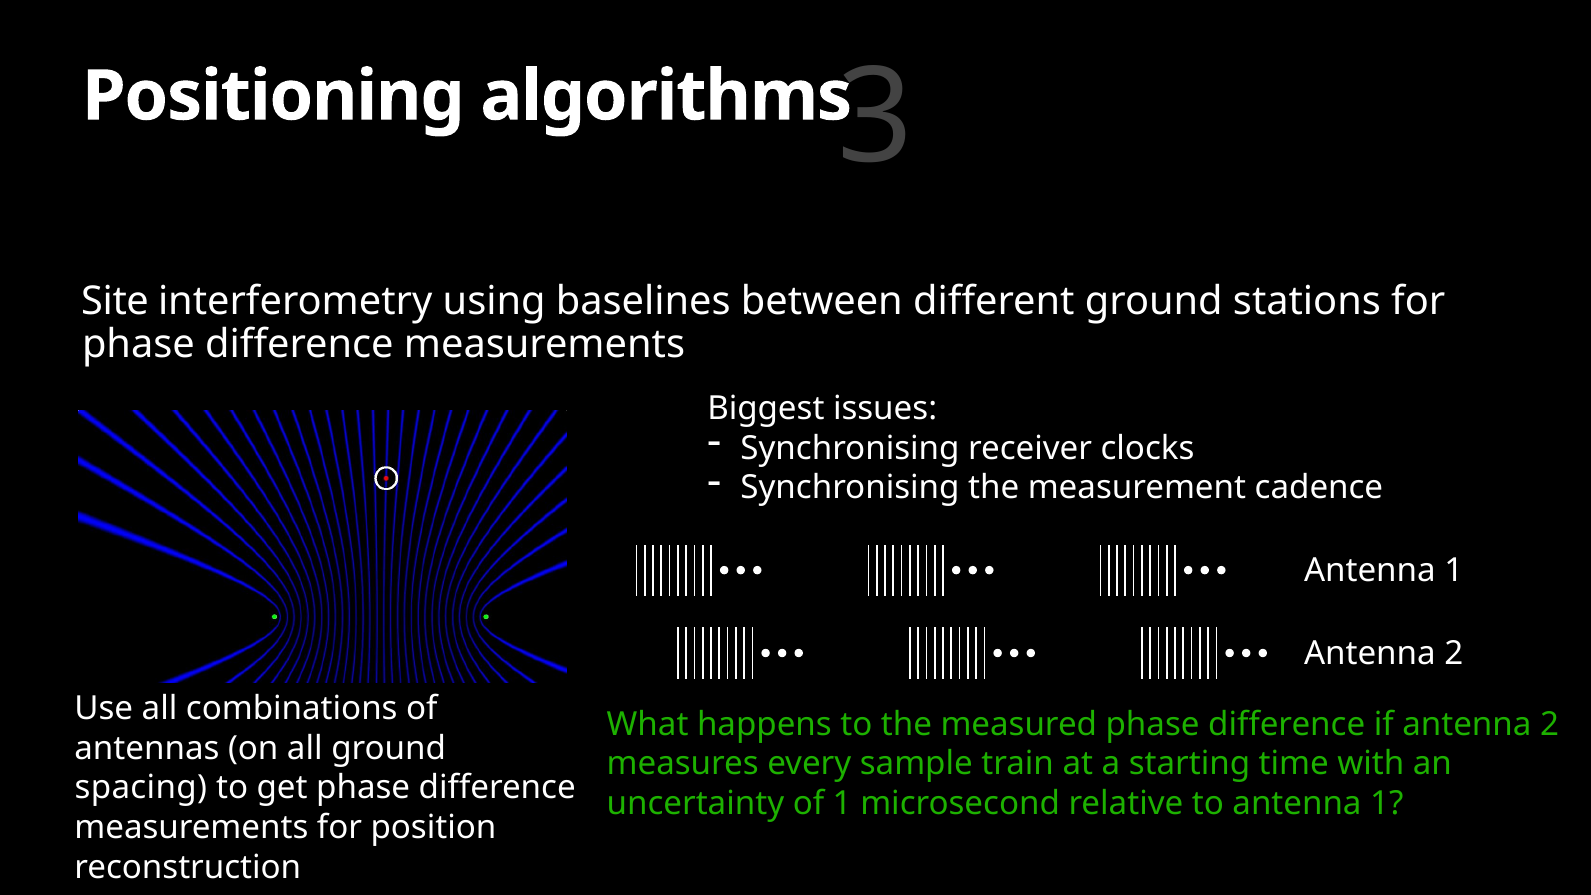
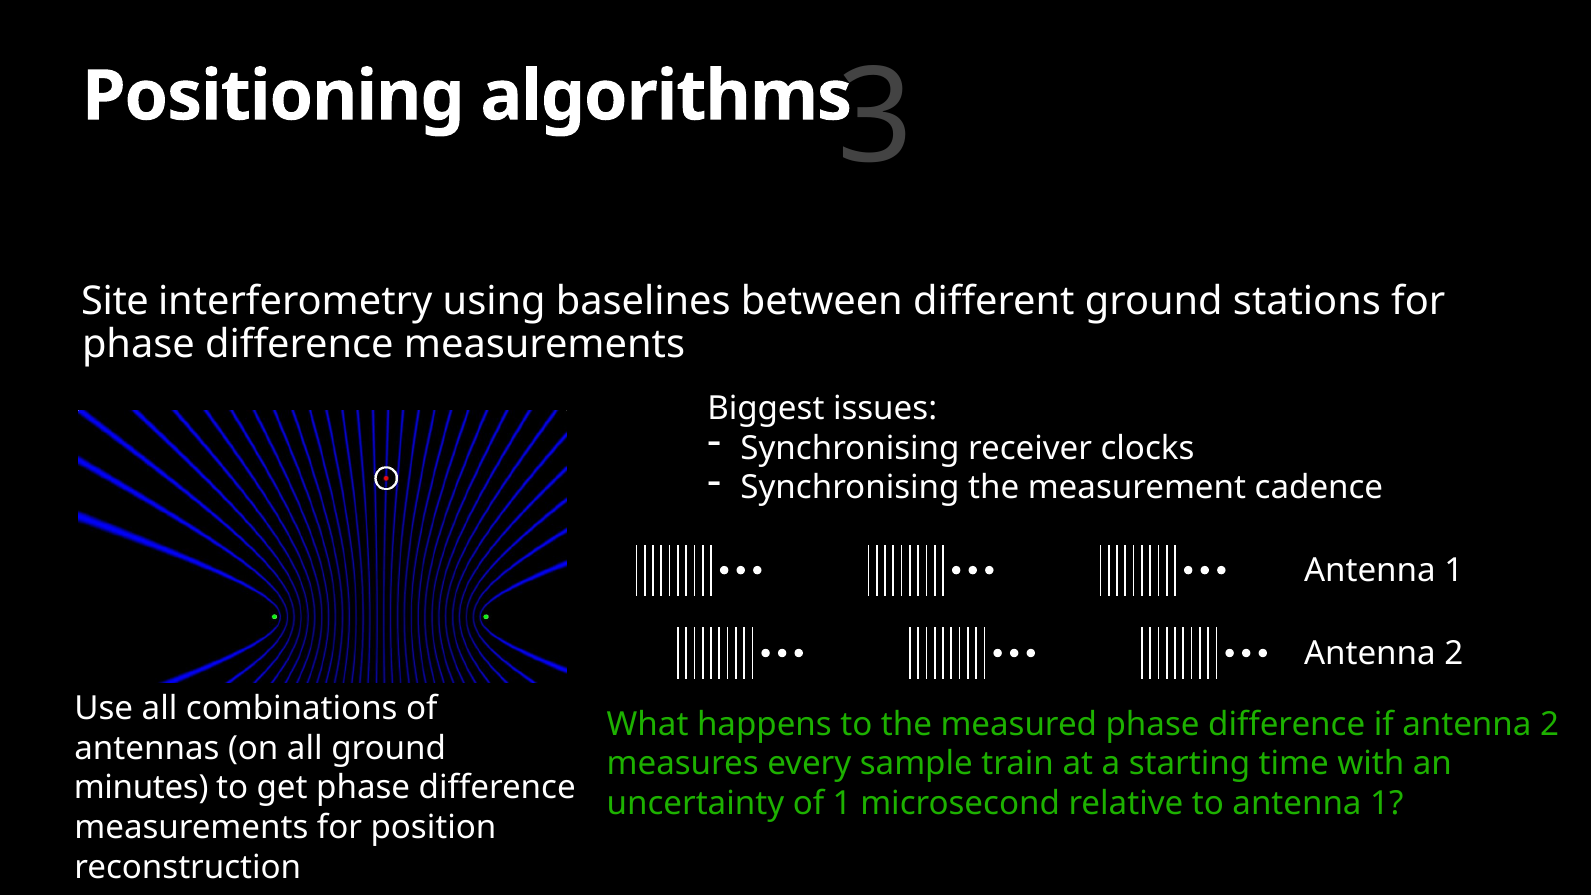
spacing: spacing -> minutes (141, 788)
